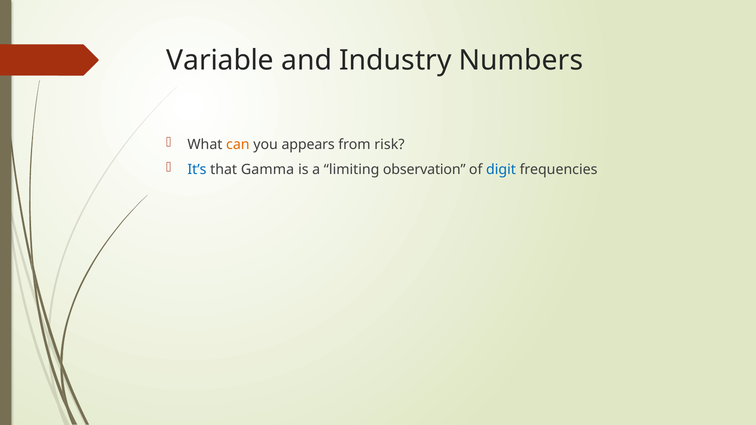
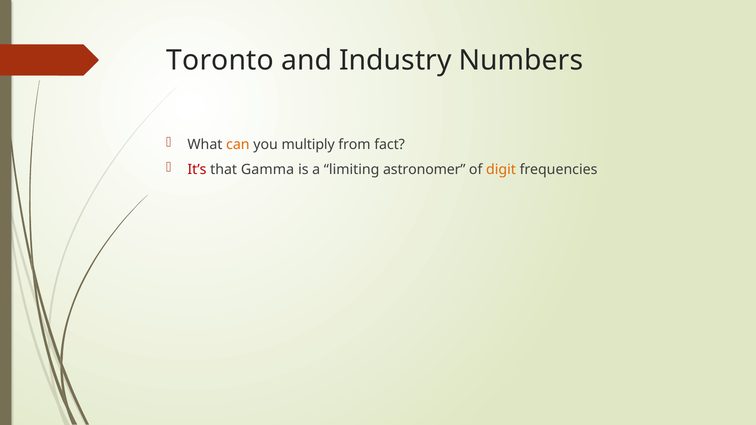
Variable: Variable -> Toronto (220, 61)
appears: appears -> multiply (308, 145)
risk: risk -> fact (390, 145)
It’s colour: blue -> red (197, 170)
observation: observation -> astronomer (424, 170)
digit colour: blue -> orange (501, 170)
